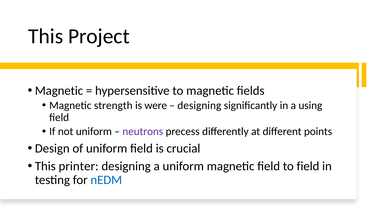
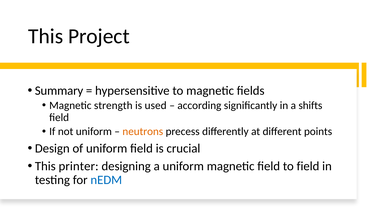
Magnetic: Magnetic -> Summary (59, 91)
were: were -> used (156, 105)
designing: designing -> according (199, 105)
using: using -> shifts (310, 105)
neutrons colour: purple -> orange (143, 131)
